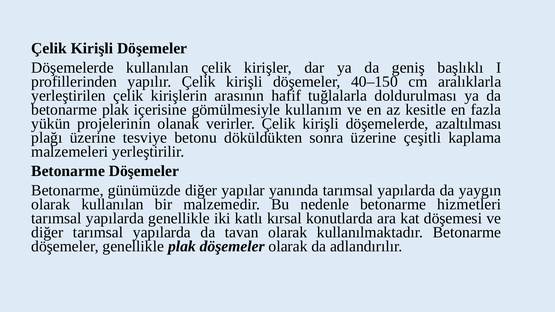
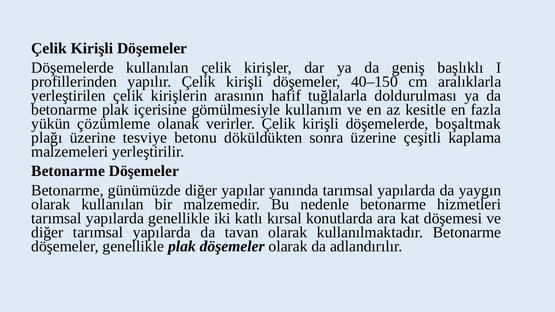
projelerinin: projelerinin -> çözümleme (114, 124)
azaltılması: azaltılması -> boşaltmak (468, 124)
